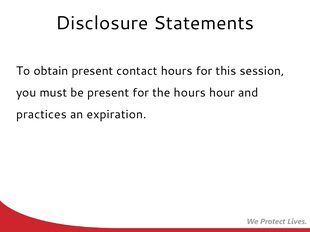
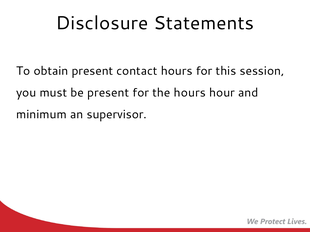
practices: practices -> minimum (41, 115)
expiration: expiration -> supervisor (117, 115)
